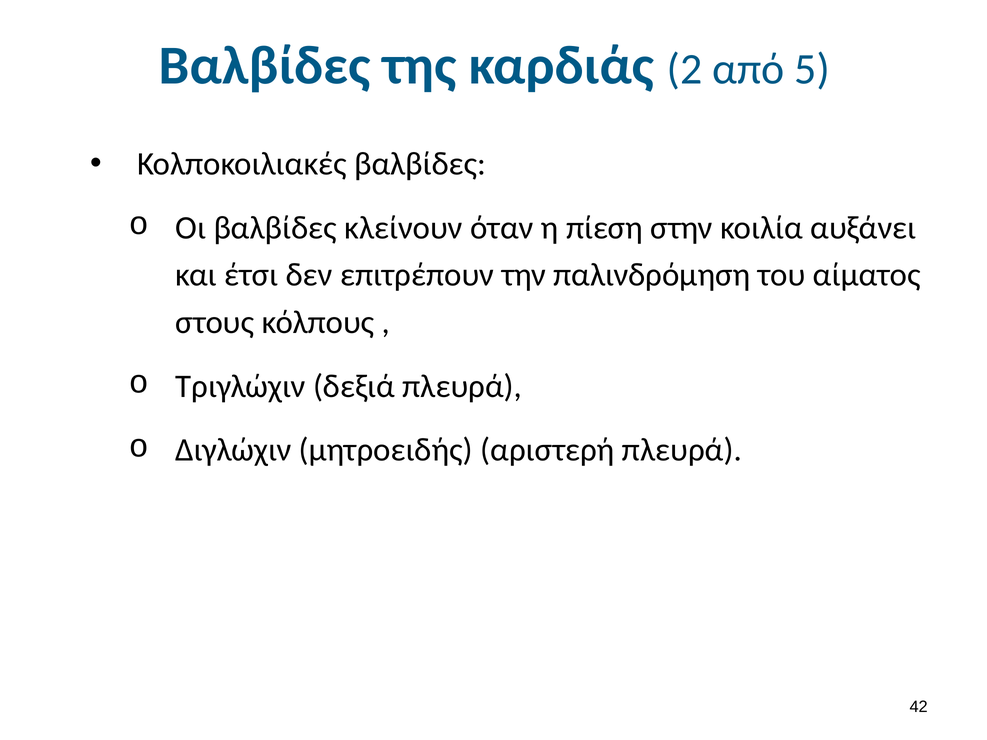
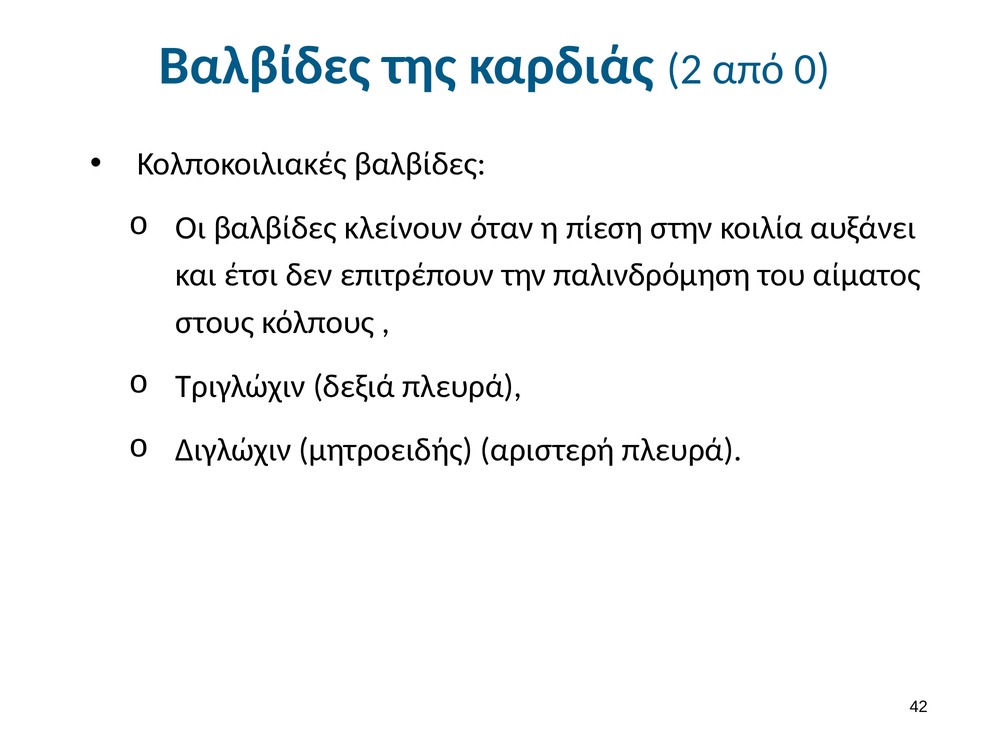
5: 5 -> 0 (812, 69)
